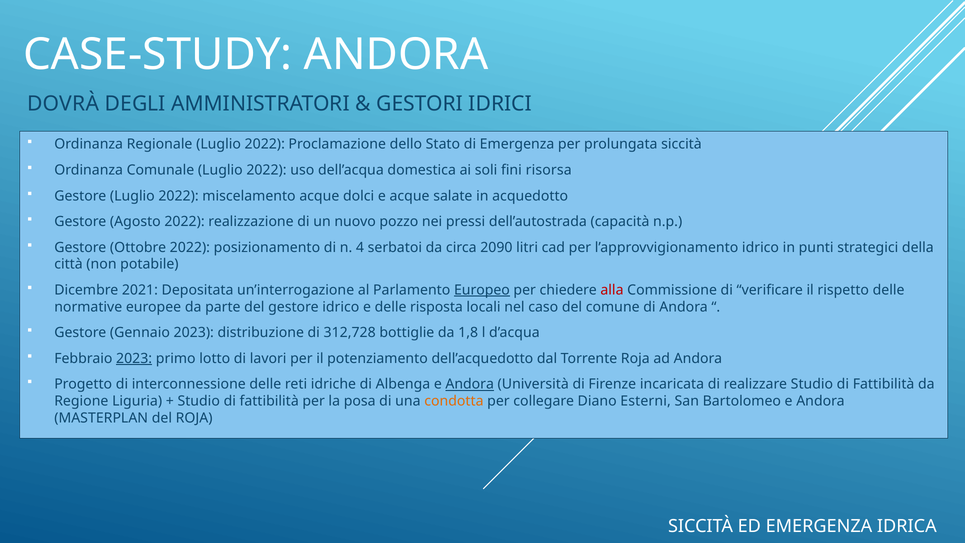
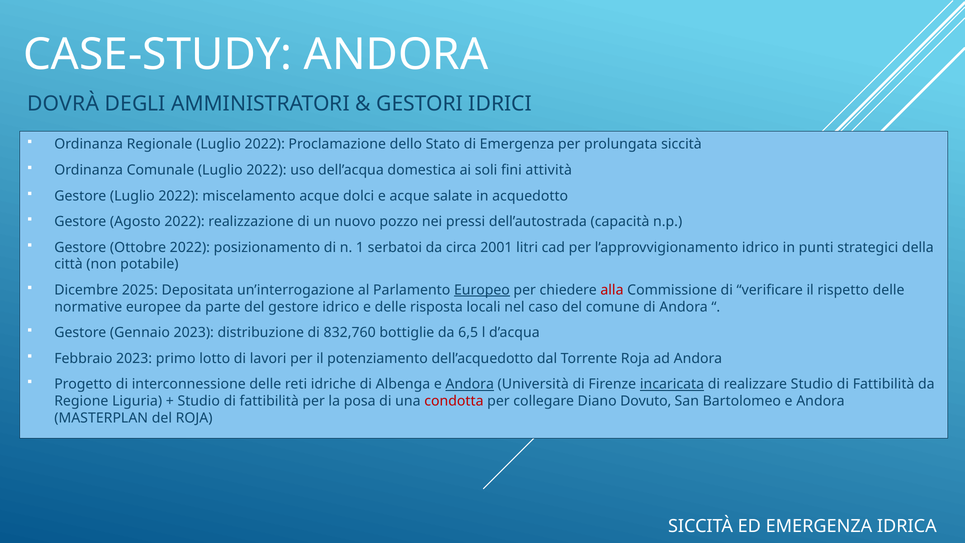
risorsa: risorsa -> attività (549, 170)
4: 4 -> 1 (360, 247)
2090: 2090 -> 2001 (496, 247)
2021: 2021 -> 2025 (140, 290)
312,728: 312,728 -> 832,760 (350, 333)
1,8: 1,8 -> 6,5 (468, 333)
2023 underline: present -> none (134, 358)
incaricata underline: none -> present (672, 384)
condotta colour: orange -> red (454, 401)
Esterni: Esterni -> Dovuto (646, 401)
